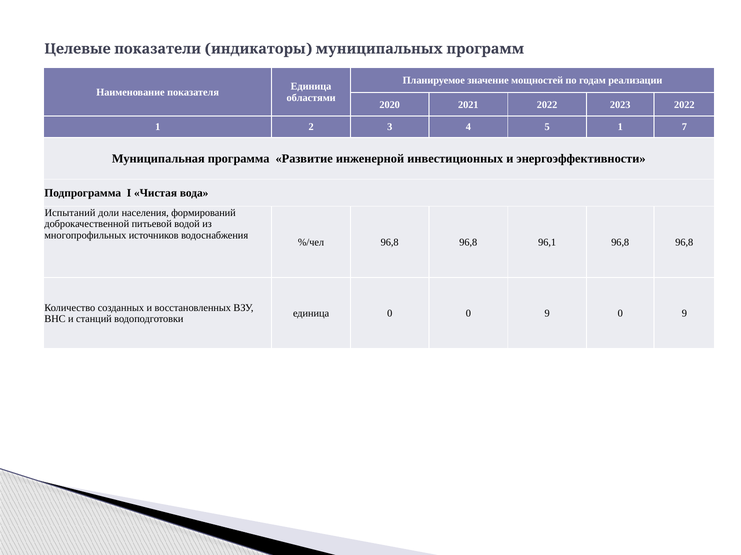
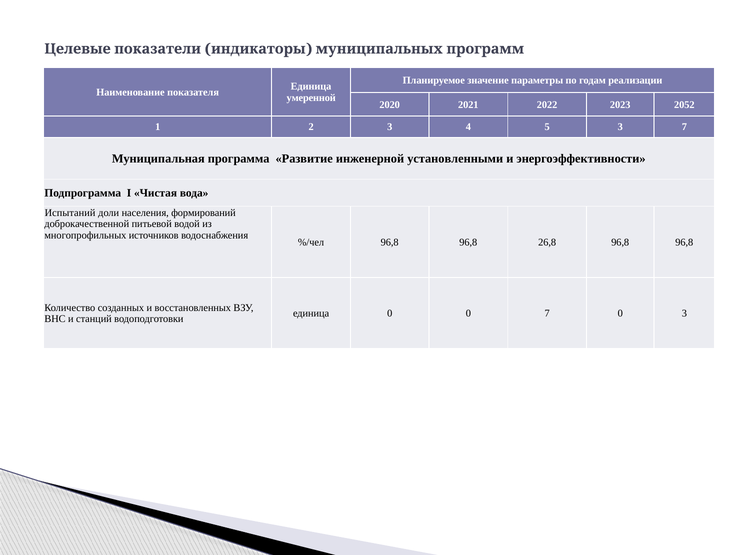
мощностей: мощностей -> параметры (537, 81)
областями: областями -> умеренной (311, 98)
2023 2022: 2022 -> 2052 (684, 105)
5 1: 1 -> 3 (620, 127)
инвестиционных: инвестиционных -> установленными (455, 159)
96,1: 96,1 -> 26,8 (547, 243)
0 0 9: 9 -> 7 (547, 314)
9: 9 -> 3 (684, 314)
